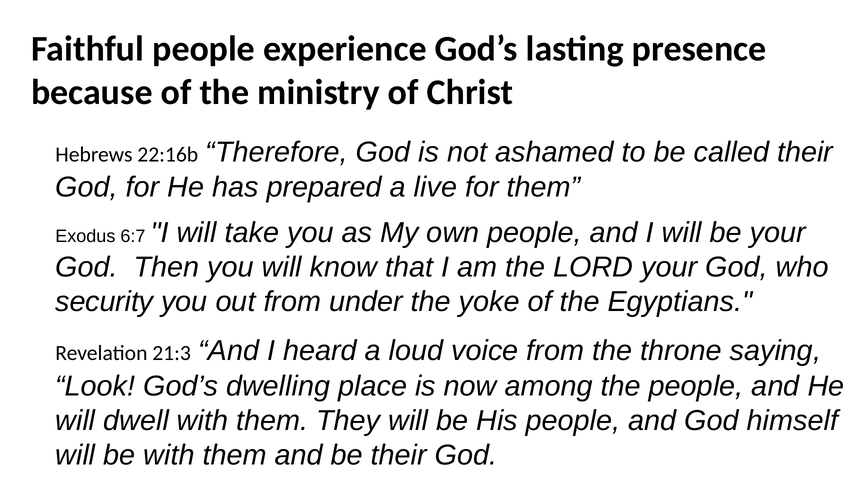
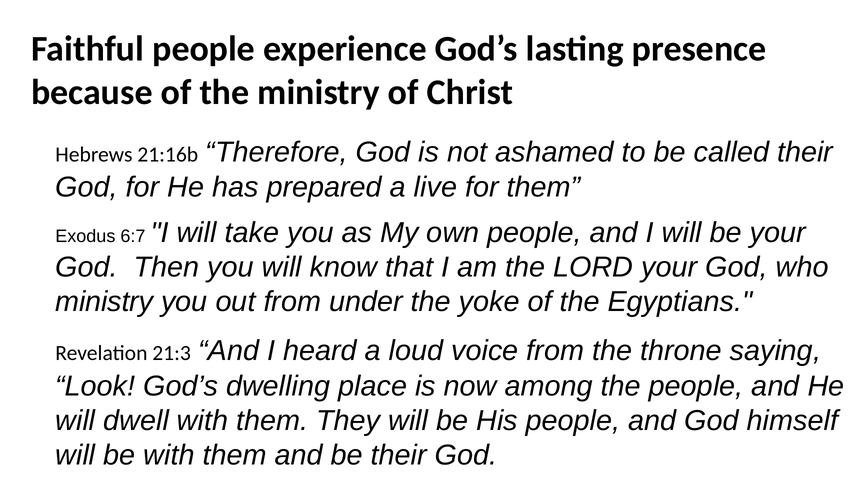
22:16b: 22:16b -> 21:16b (168, 154)
security: security -> ministry (104, 302)
